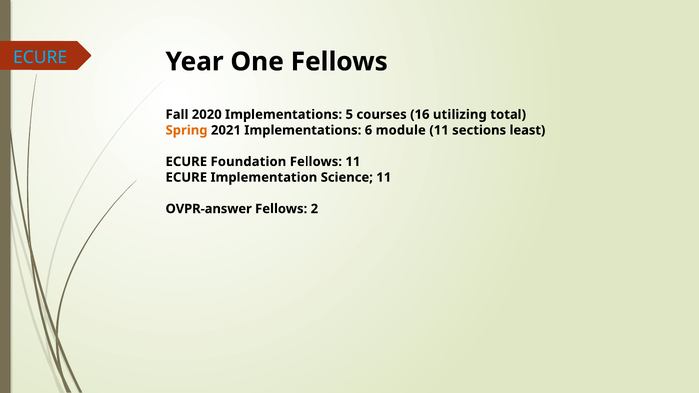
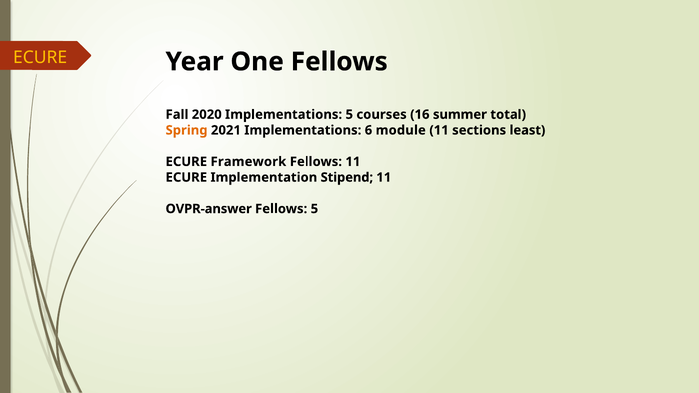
ECURE colour: light blue -> yellow (40, 58)
utilizing: utilizing -> summer (460, 115)
Foundation: Foundation -> Framework (248, 162)
Science: Science -> Stipend (347, 177)
Fellows 2: 2 -> 5 (314, 209)
